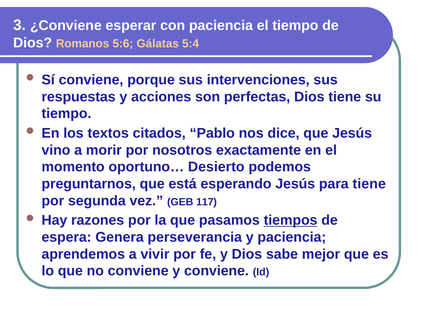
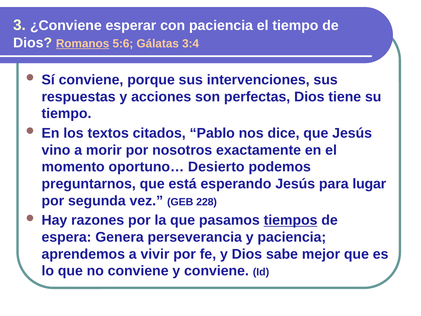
Romanos underline: none -> present (83, 43)
5:4: 5:4 -> 3:4 (191, 43)
para tiene: tiene -> lugar (369, 184)
117: 117 -> 228 (207, 202)
